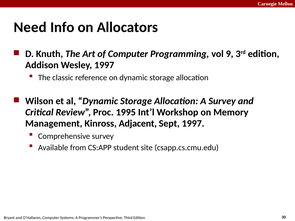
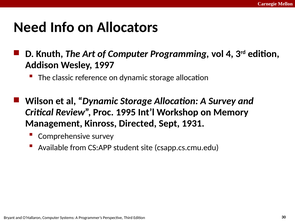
9: 9 -> 4 (230, 54)
Adjacent: Adjacent -> Directed (138, 124)
Sept 1997: 1997 -> 1931 (193, 124)
